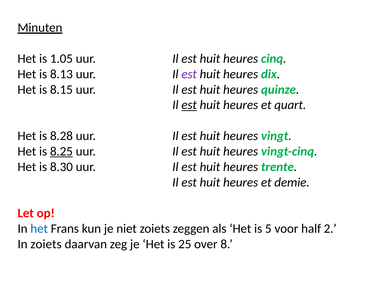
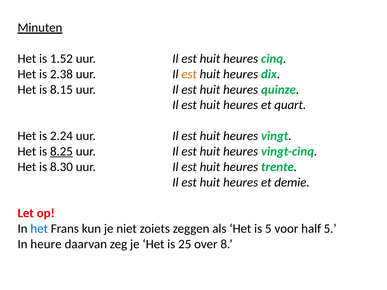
1.05: 1.05 -> 1.52 (61, 59)
8.13: 8.13 -> 2.38 (61, 74)
est colour: purple -> orange (189, 74)
est underline: present -> none (189, 105)
8.28: 8.28 -> 2.24 (61, 136)
half 2: 2 -> 5 (330, 229)
In zoiets: zoiets -> heure (46, 244)
